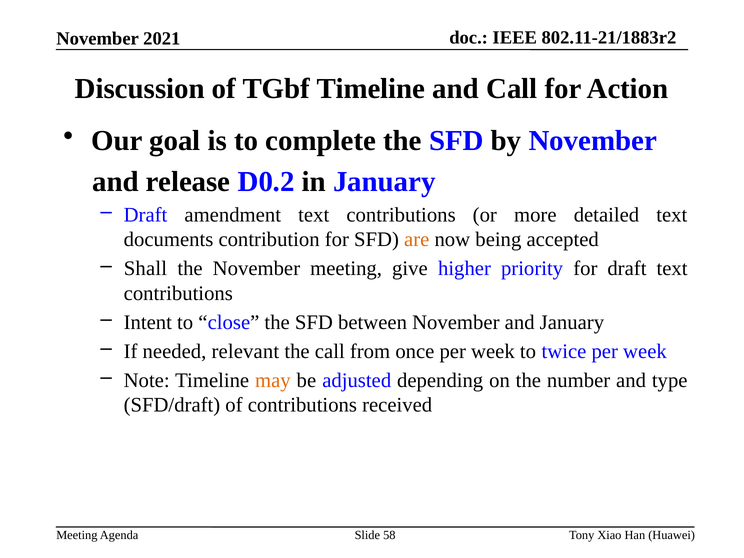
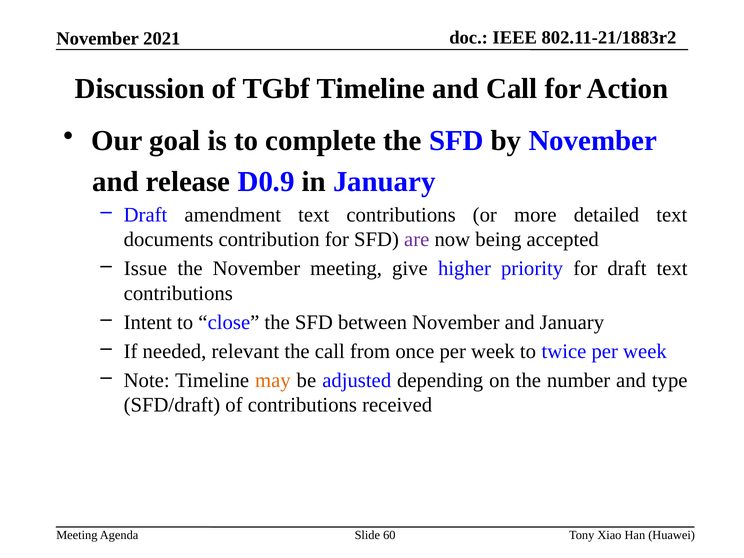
D0.2: D0.2 -> D0.9 (266, 181)
are colour: orange -> purple (417, 240)
Shall: Shall -> Issue (145, 269)
58: 58 -> 60 (389, 535)
